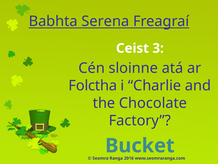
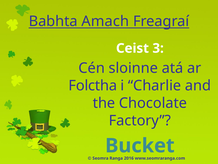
Serena: Serena -> Amach (105, 21)
